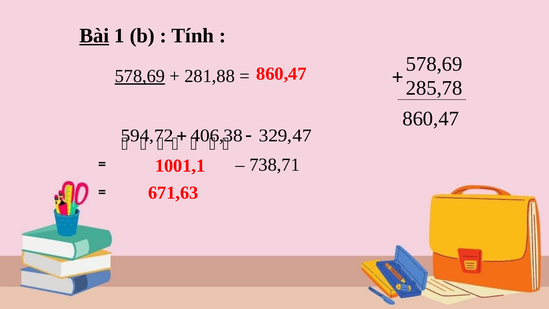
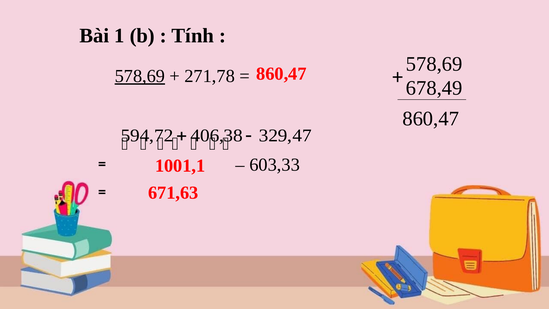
Bài underline: present -> none (94, 36)
281,88: 281,88 -> 271,78 (210, 76)
285,78: 285,78 -> 678,49 (434, 88)
738,71: 738,71 -> 603,33 (275, 165)
